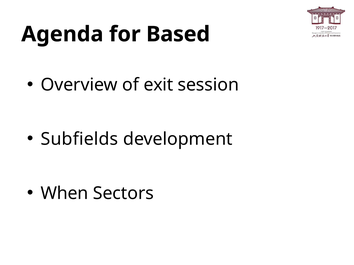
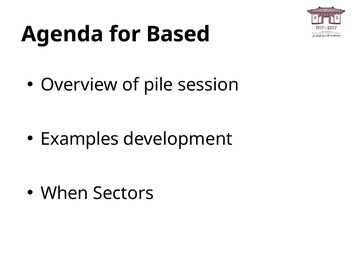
exit: exit -> pile (158, 85)
Subfields: Subfields -> Examples (80, 139)
